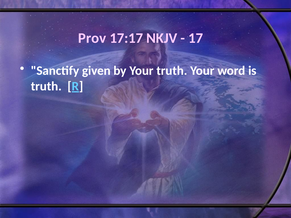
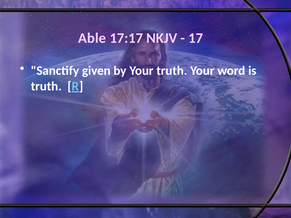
Prov: Prov -> Able (92, 38)
